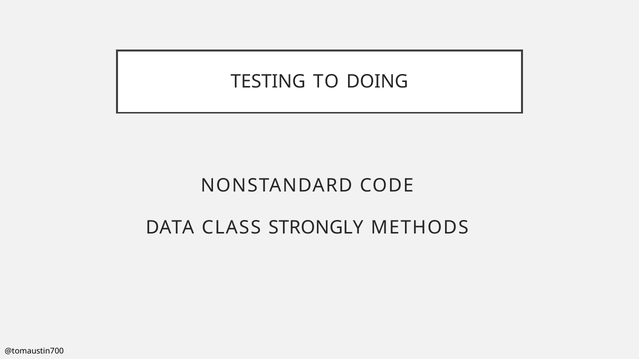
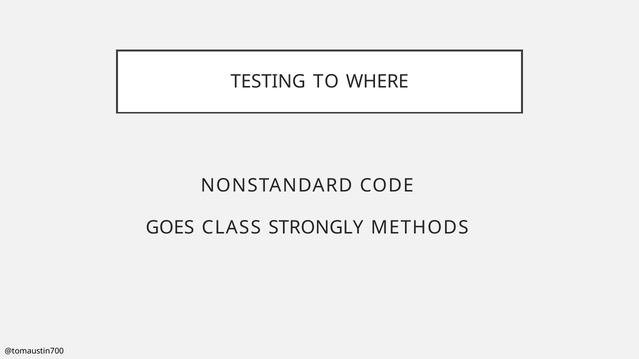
DOING: DOING -> WHERE (377, 82)
DATA: DATA -> GOES (170, 228)
